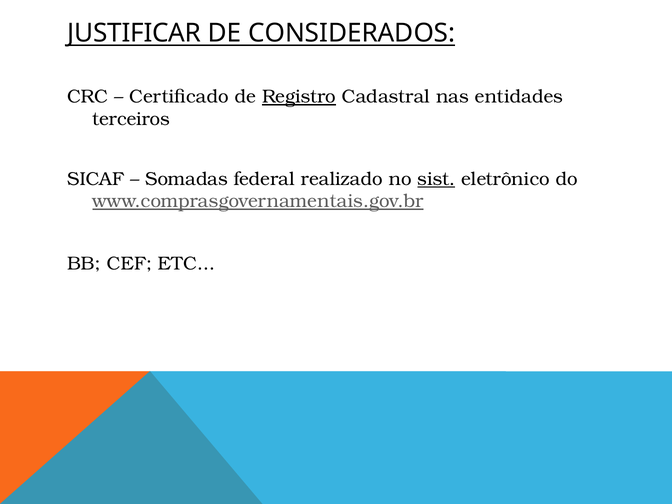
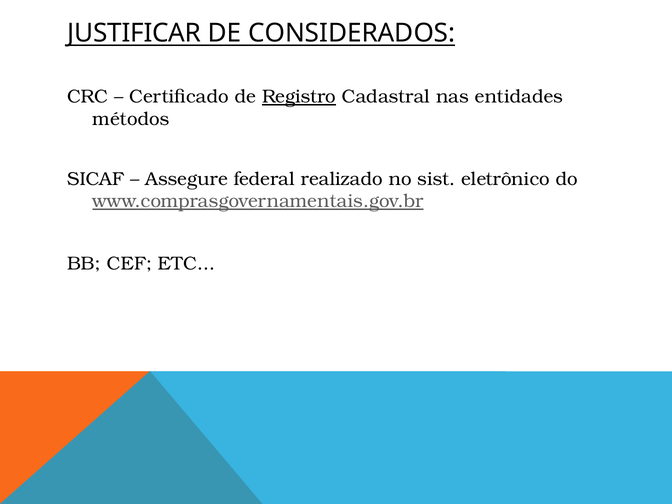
terceiros: terceiros -> métodos (131, 119)
Somadas: Somadas -> Assegure (187, 179)
sist underline: present -> none (436, 179)
